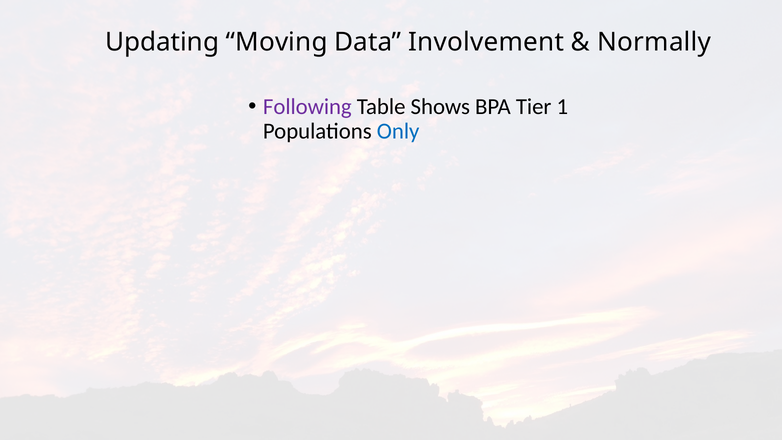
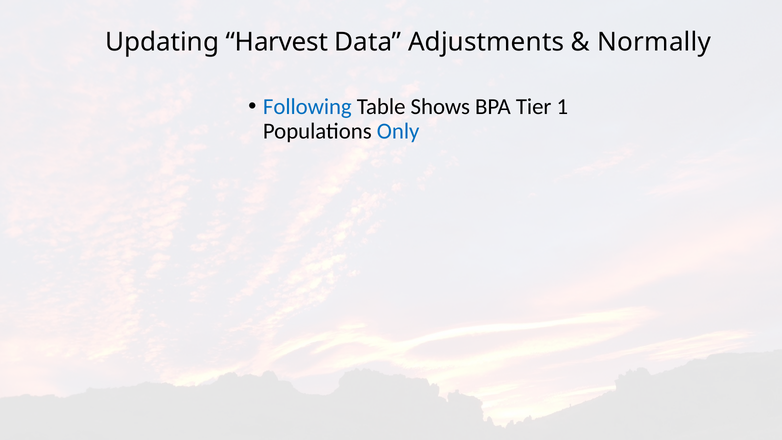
Moving: Moving -> Harvest (277, 42)
Involvement: Involvement -> Adjustments (486, 42)
Following colour: purple -> blue (307, 107)
